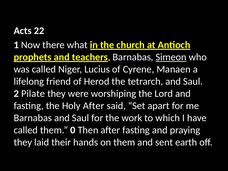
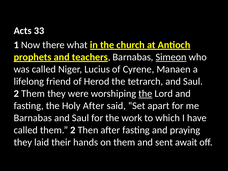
22: 22 -> 33 (39, 31)
2 Pilate: Pilate -> Them (33, 94)
the underline: none -> present (145, 94)
them 0: 0 -> 2 (73, 130)
earth: earth -> await (186, 142)
